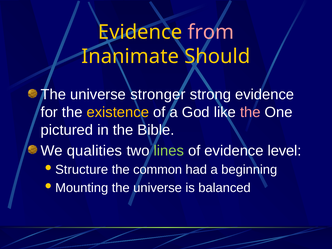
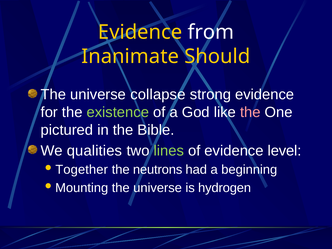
from colour: pink -> white (211, 32)
stronger: stronger -> collapse (158, 95)
existence colour: yellow -> light green (118, 112)
Structure: Structure -> Together (82, 170)
common: common -> neutrons (158, 170)
balanced: balanced -> hydrogen (225, 188)
